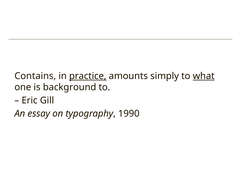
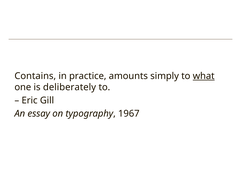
practice underline: present -> none (88, 76)
background: background -> deliberately (70, 87)
1990: 1990 -> 1967 (129, 113)
